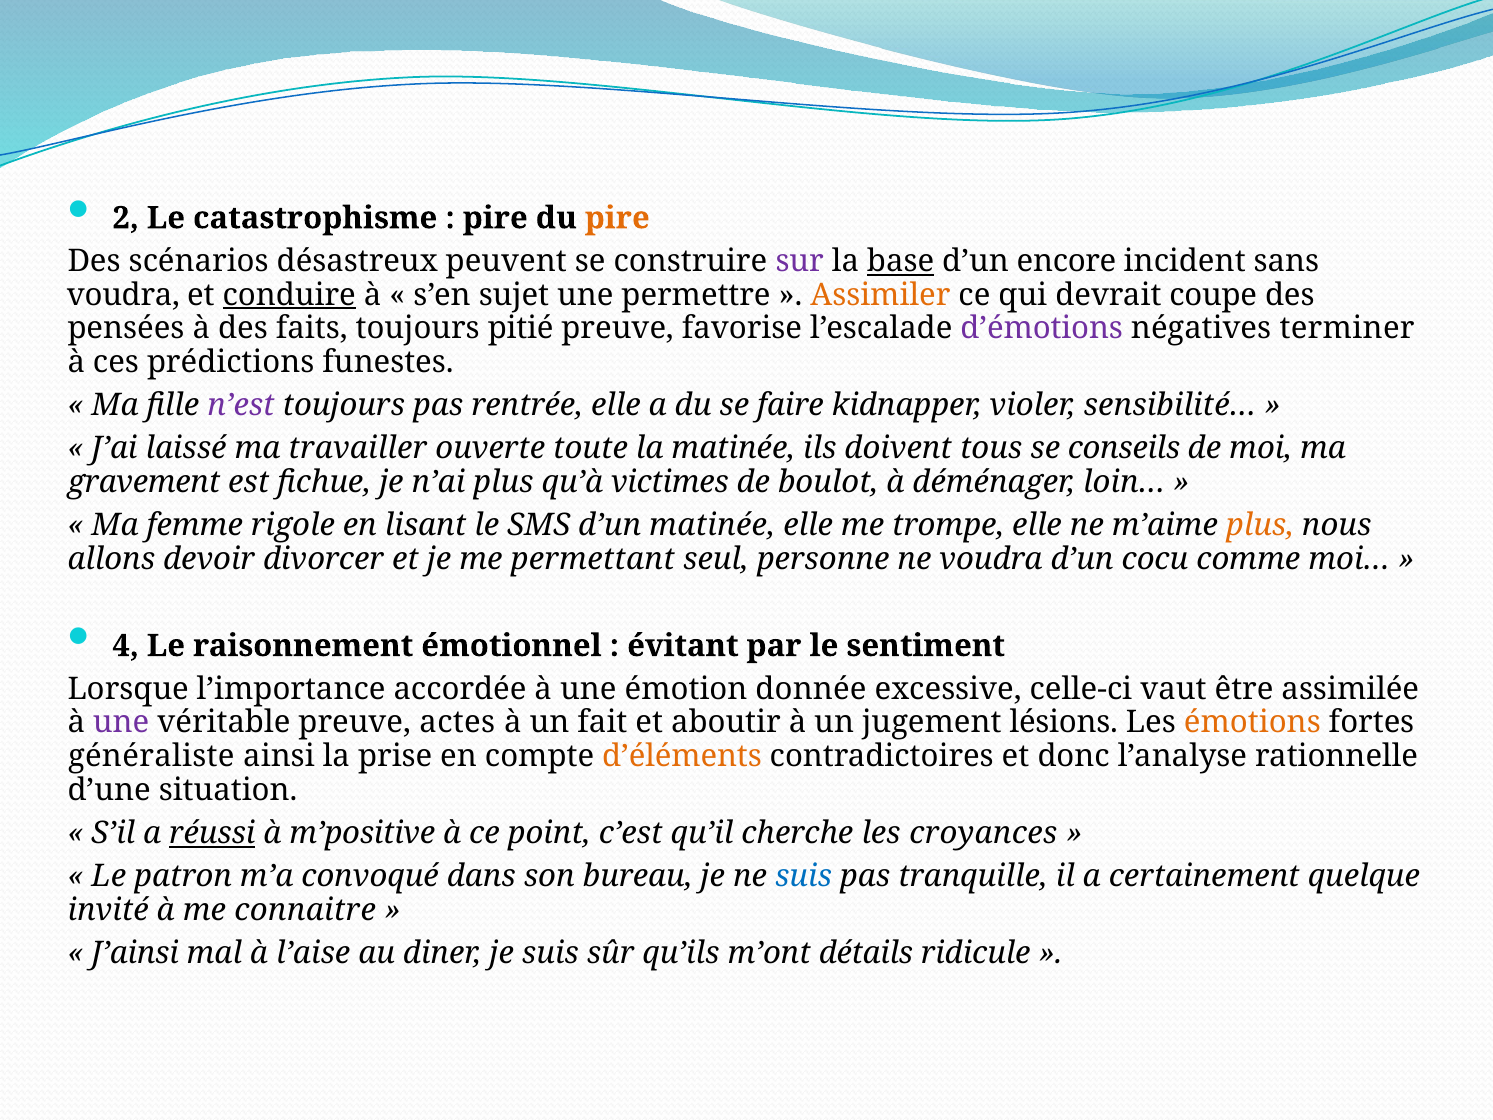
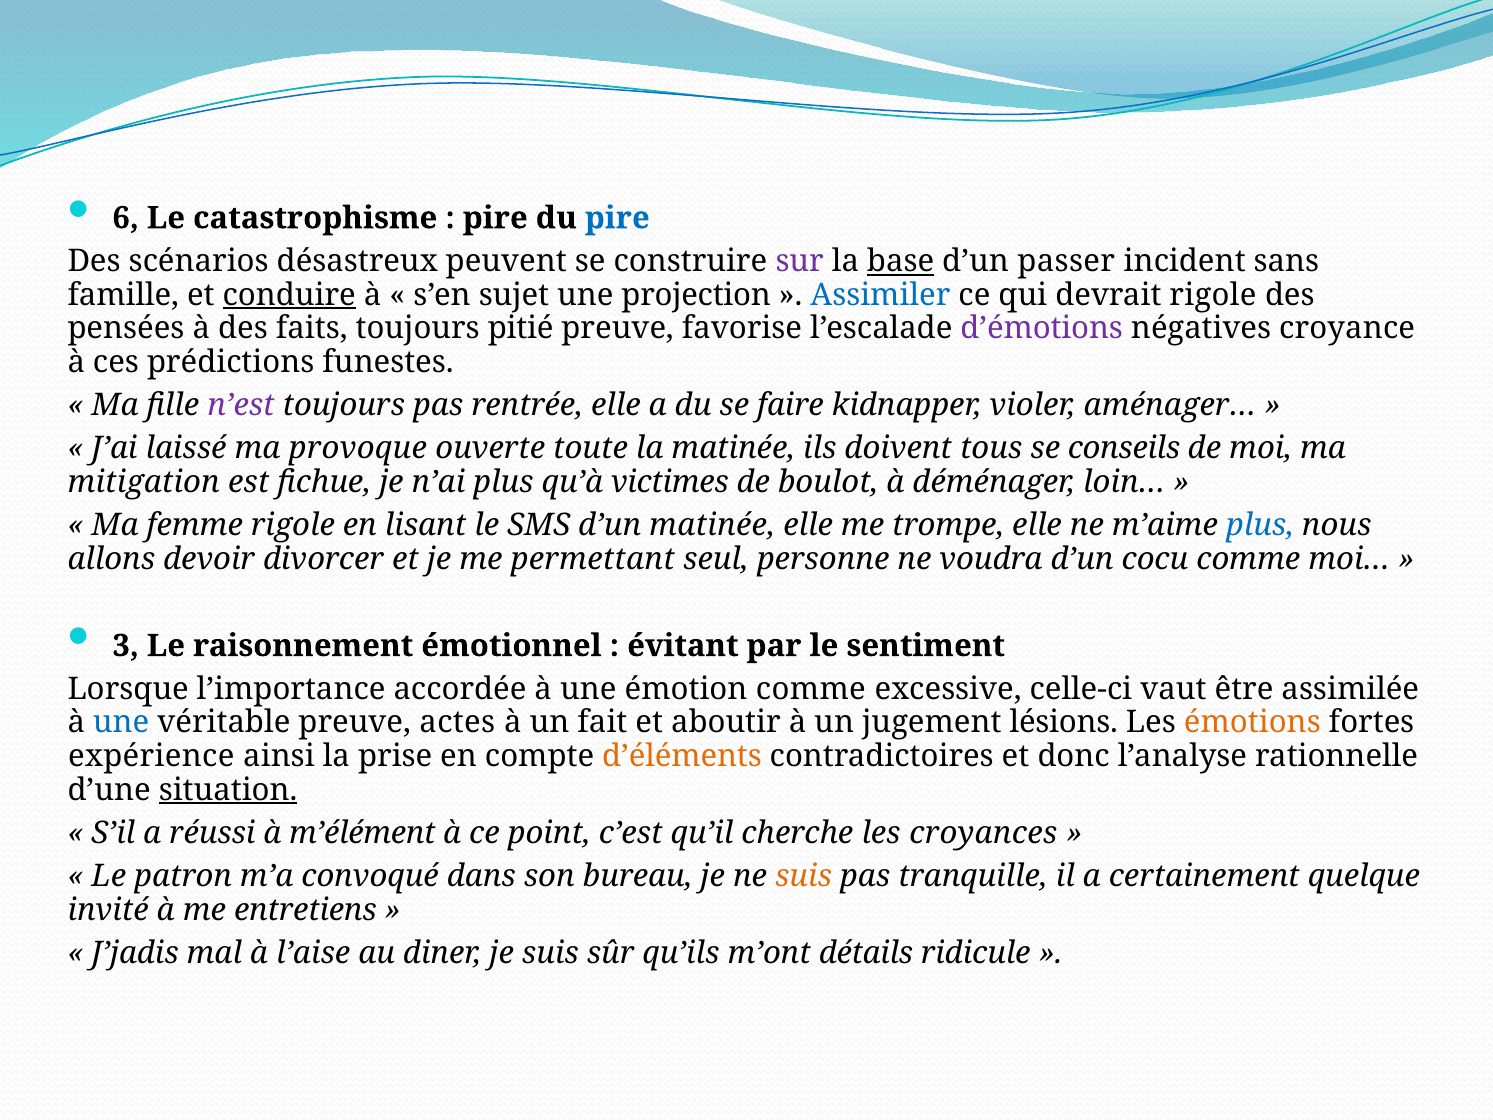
2: 2 -> 6 (126, 218)
pire colour: orange -> blue (617, 218)
encore: encore -> passer (1066, 261)
voudra: voudra -> famille (123, 295)
permettre: permettre -> projection (696, 295)
Assimiler colour: orange -> blue (880, 295)
devrait coupe: coupe -> rigole (1213, 295)
terminer: terminer -> croyance (1347, 328)
sensibilité…: sensibilité… -> aménager… (1170, 405)
travailler: travailler -> provoque (358, 449)
gravement: gravement -> mitigation (144, 482)
plus colour: orange -> blue (1260, 526)
4: 4 -> 3 (126, 646)
émotion donnée: donnée -> comme (811, 689)
une colour: purple -> blue (121, 723)
généraliste: généraliste -> expérience (151, 756)
situation underline: none -> present (228, 790)
réussi underline: present -> none (212, 833)
m’positive: m’positive -> m’élément (362, 833)
suis colour: blue -> orange (804, 876)
connaitre: connaitre -> entretiens (305, 910)
J’ainsi: J’ainsi -> J’jadis (135, 953)
